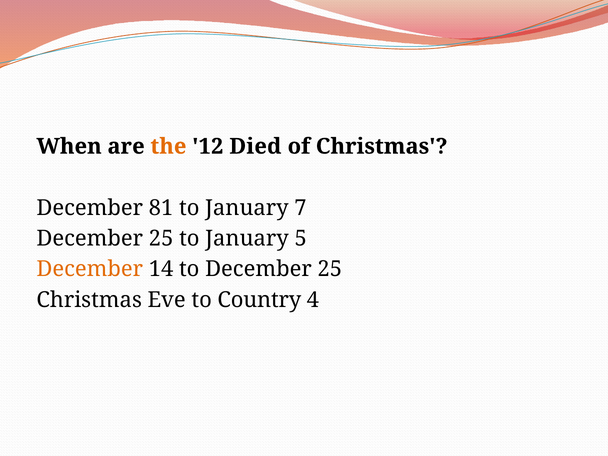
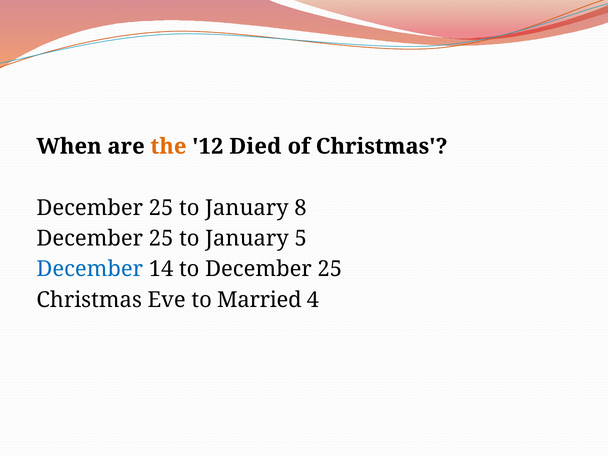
81: 81 -> 25 (161, 208)
7: 7 -> 8 (300, 208)
December colour: orange -> blue (90, 269)
Country: Country -> Married (259, 300)
